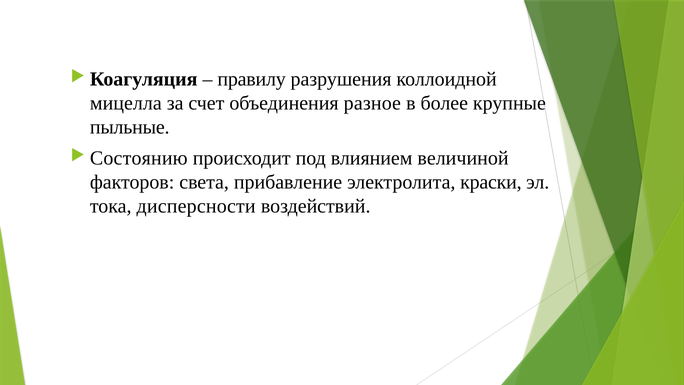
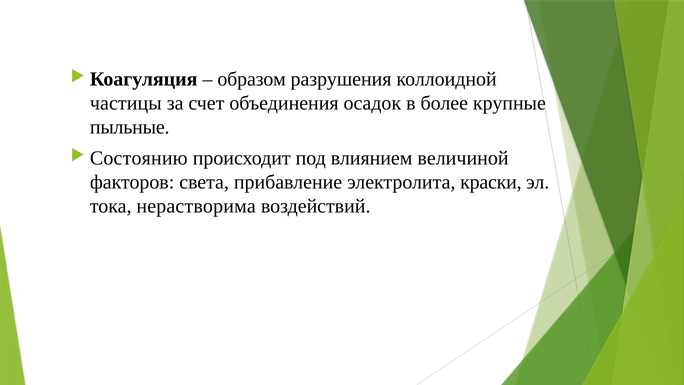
правилу: правилу -> образом (252, 79)
мицелла: мицелла -> частицы (126, 103)
разное: разное -> осадок (372, 103)
дисперсности: дисперсности -> нерастворима (196, 206)
